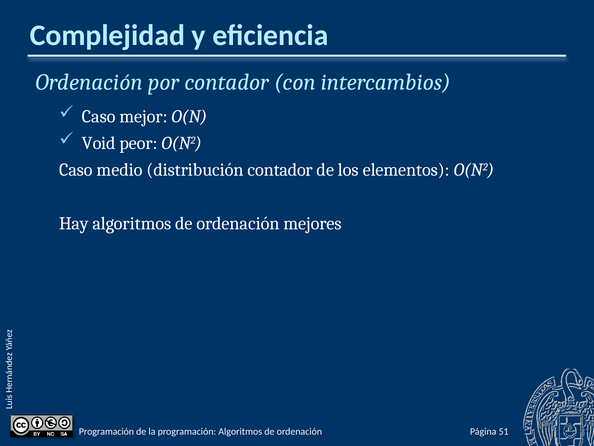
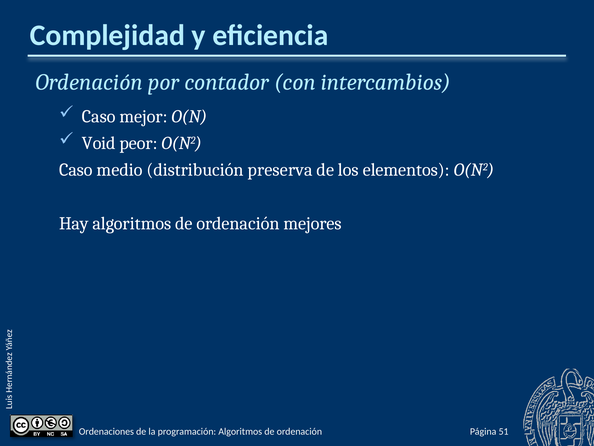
distribución contador: contador -> preserva (280, 170)
Programación: Programación -> Ordenaciones (106, 431)
